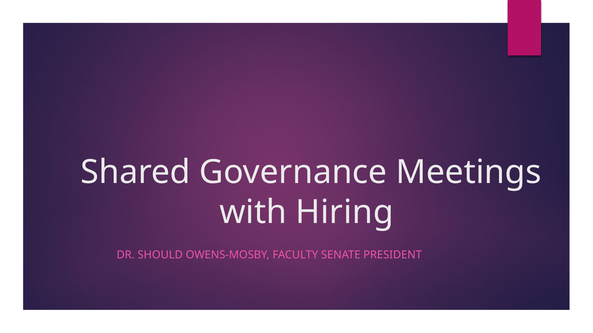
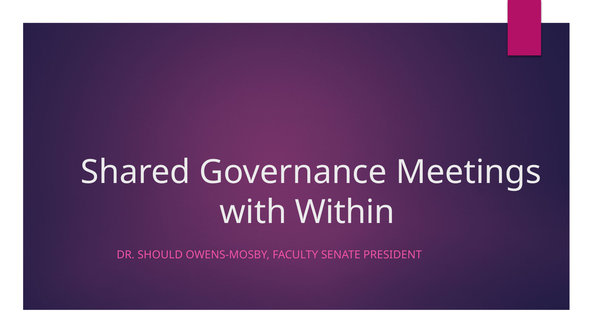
Hiring: Hiring -> Within (345, 212)
